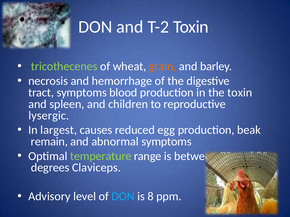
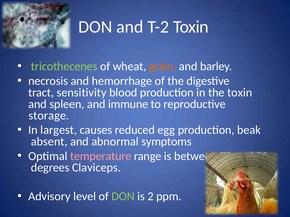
tract symptoms: symptoms -> sensitivity (82, 93)
children: children -> immune (128, 104)
lysergic: lysergic -> storage (49, 116)
remain: remain -> absent (49, 142)
temperature colour: light green -> pink (101, 156)
DON colour: light blue -> light green (123, 197)
8: 8 -> 2 (151, 197)
